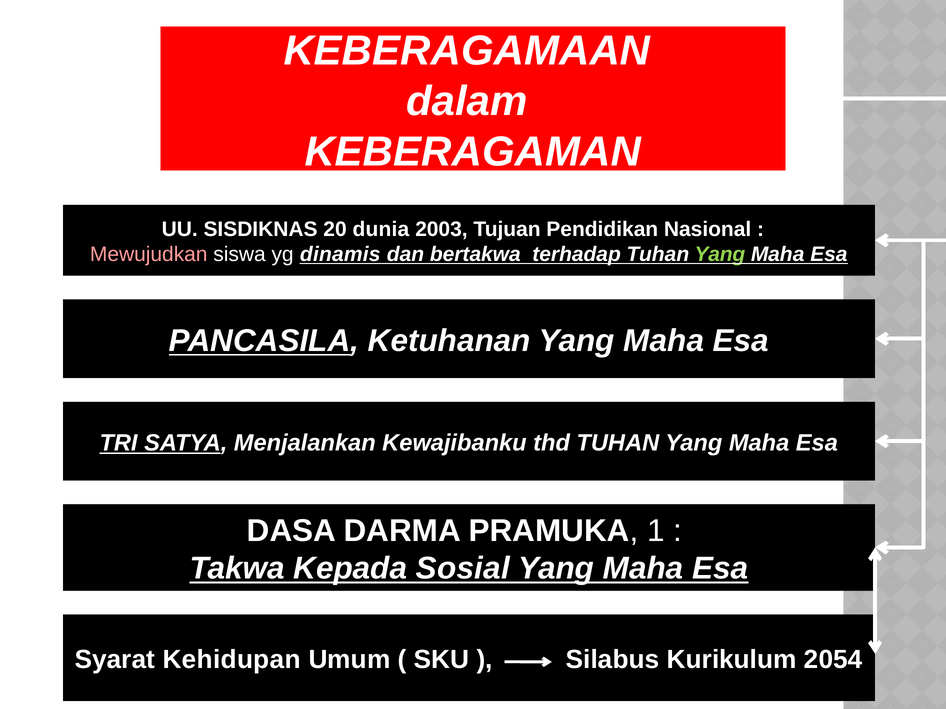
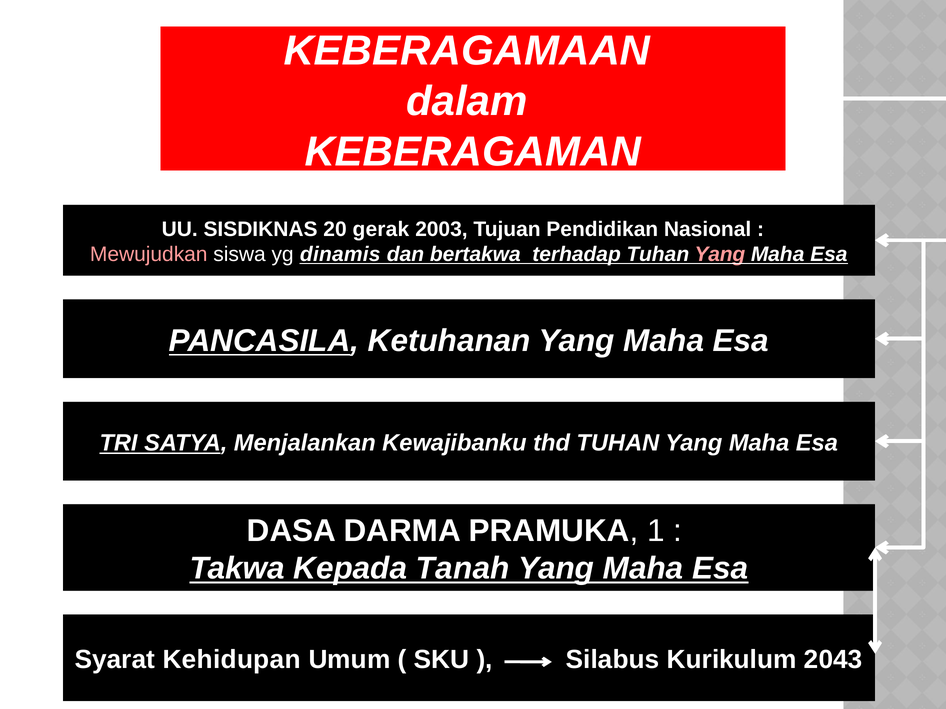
dunia: dunia -> gerak (381, 229)
Yang colour: light green -> pink (720, 254)
Sosial: Sosial -> Tanah (463, 569)
2054: 2054 -> 2043 (833, 660)
